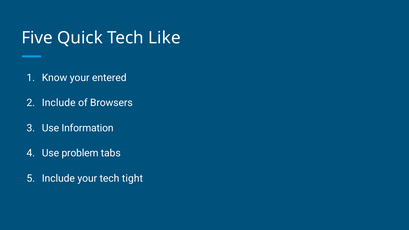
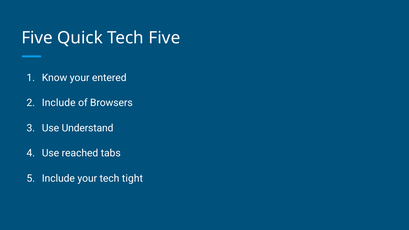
Tech Like: Like -> Five (164, 38)
Information: Information -> Understand (88, 128)
problem: problem -> reached (80, 153)
